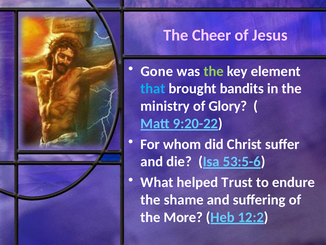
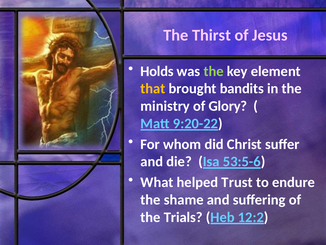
Cheer: Cheer -> Thirst (211, 35)
Gone: Gone -> Holds (157, 71)
that colour: light blue -> yellow (153, 89)
More: More -> Trials (183, 217)
